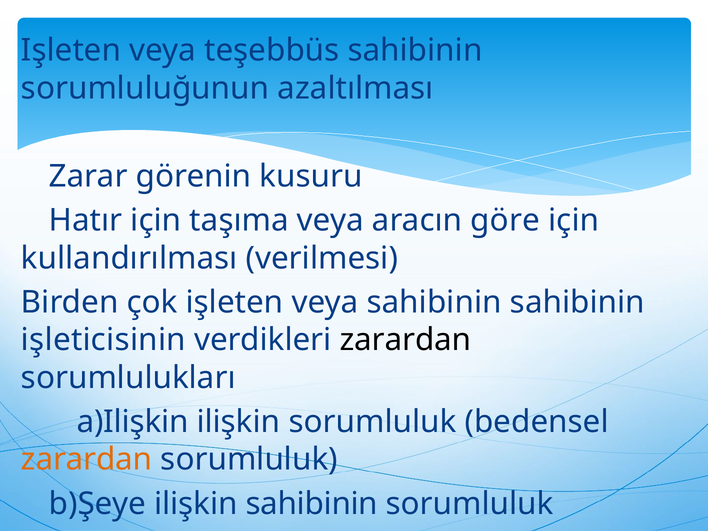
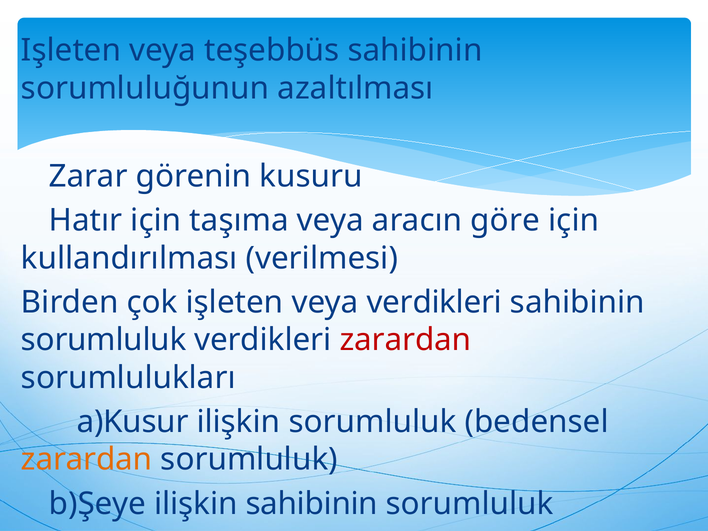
veya sahibinin: sahibinin -> verdikleri (434, 302)
işleticisinin: işleticisinin -> sorumluluk (104, 340)
zarardan colour: black -> red (406, 340)
a)Ilişkin: a)Ilişkin -> a)Kusur (133, 422)
